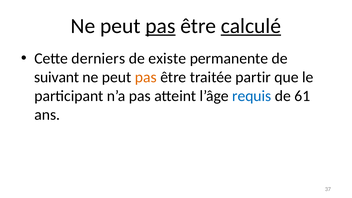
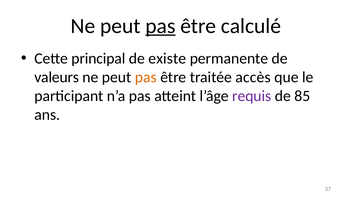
calculé underline: present -> none (251, 26)
derniers: derniers -> principal (98, 58)
suivant: suivant -> valeurs (57, 77)
partir: partir -> accès (253, 77)
requis colour: blue -> purple (252, 96)
61: 61 -> 85 (302, 96)
